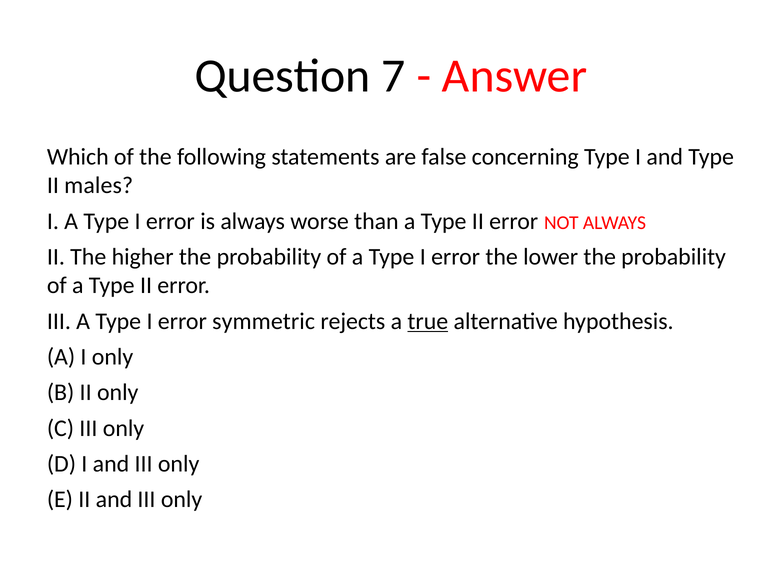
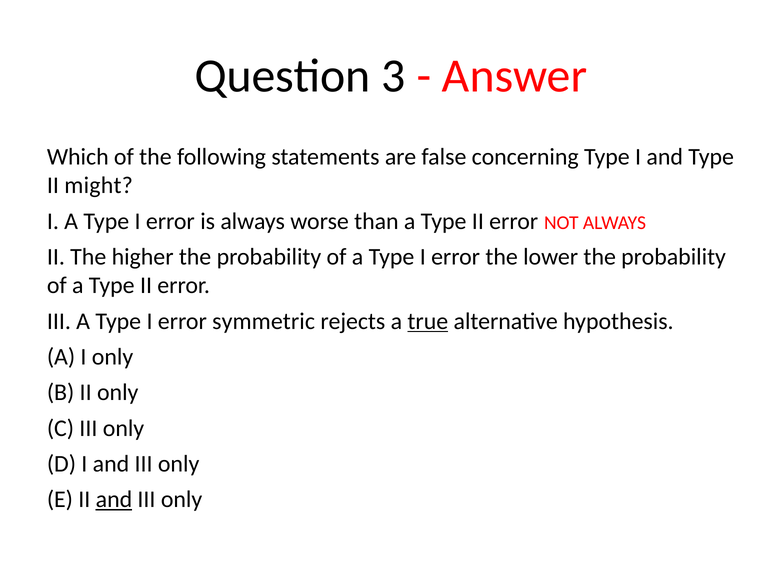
7: 7 -> 3 (393, 76)
males: males -> might (99, 185)
and underline: none -> present (114, 499)
